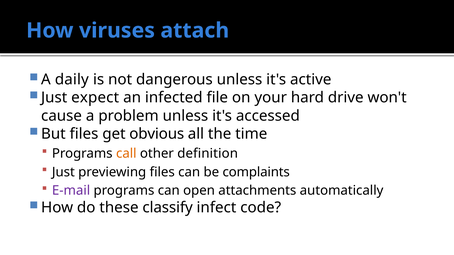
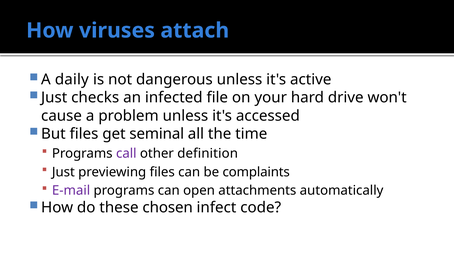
expect: expect -> checks (95, 98)
obvious: obvious -> seminal (157, 134)
call colour: orange -> purple (126, 154)
classify: classify -> chosen (168, 208)
